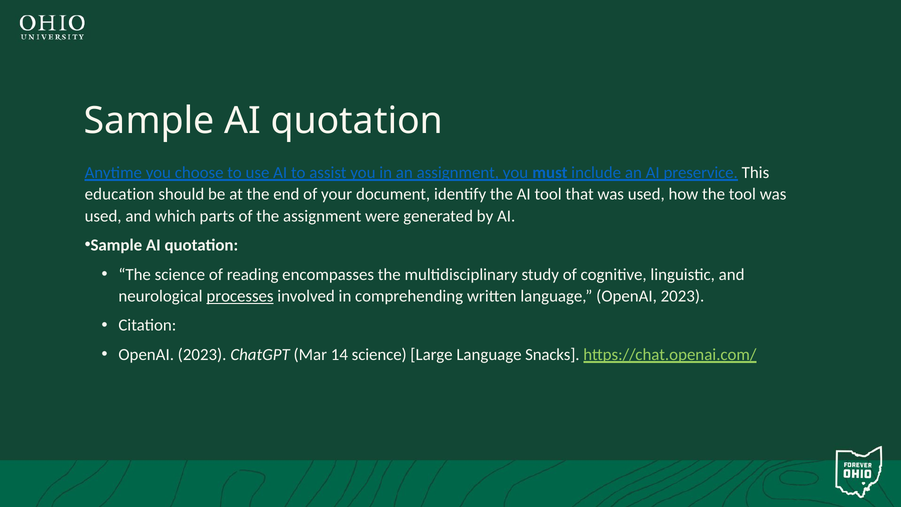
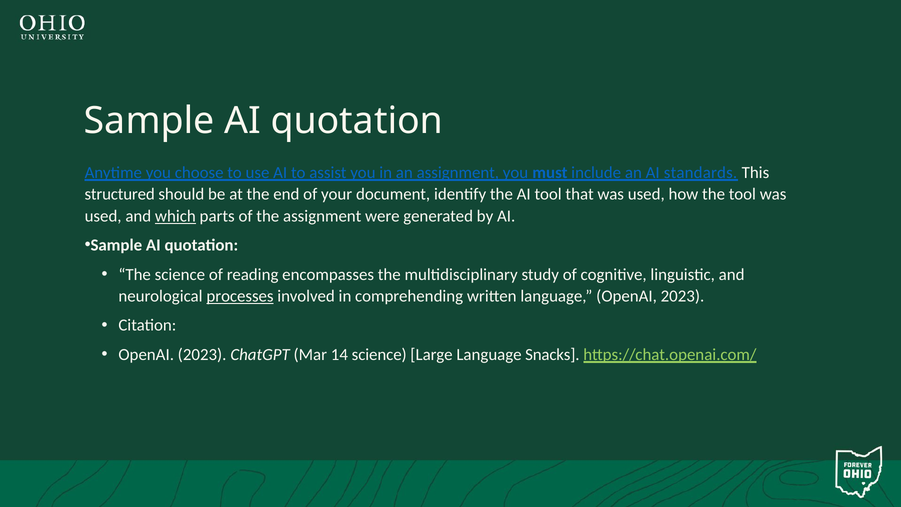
preservice: preservice -> standards (701, 173)
education: education -> structured (120, 194)
which underline: none -> present (175, 216)
